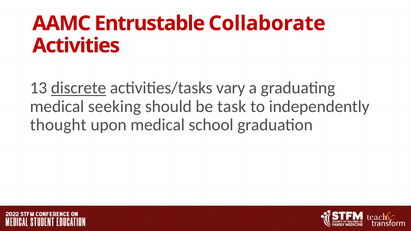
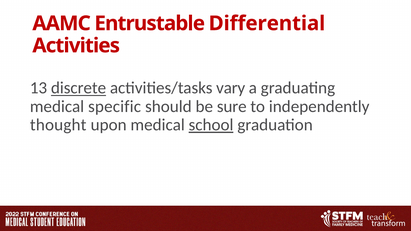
Collaborate: Collaborate -> Differential (267, 23)
seeking: seeking -> specific (115, 107)
task: task -> sure (232, 107)
school underline: none -> present (211, 125)
